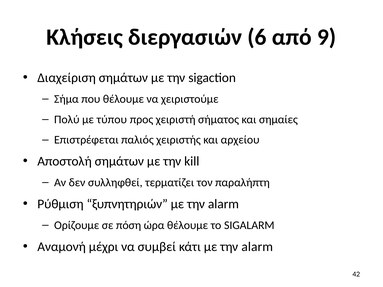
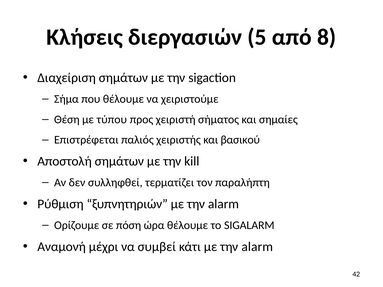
6: 6 -> 5 (257, 37)
9: 9 -> 8 (327, 37)
Πολύ: Πολύ -> Θέση (67, 120)
αρχείου: αρχείου -> βασικού (240, 140)
